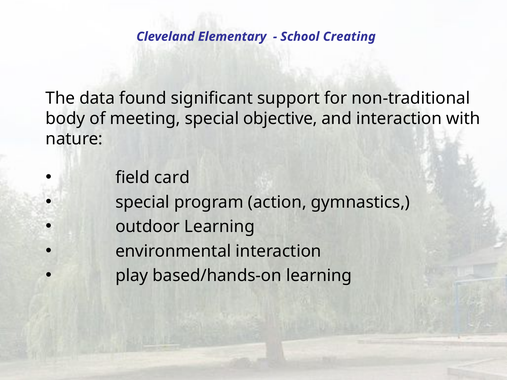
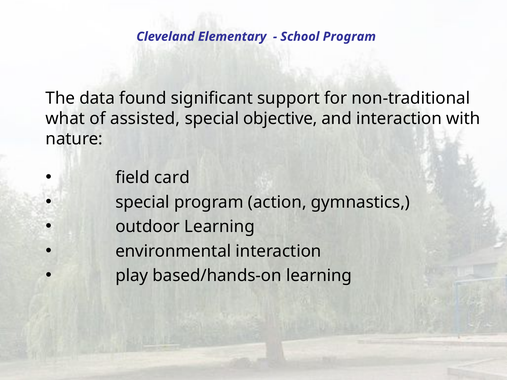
School Creating: Creating -> Program (349, 37)
body: body -> what (65, 119)
meeting: meeting -> assisted (145, 119)
